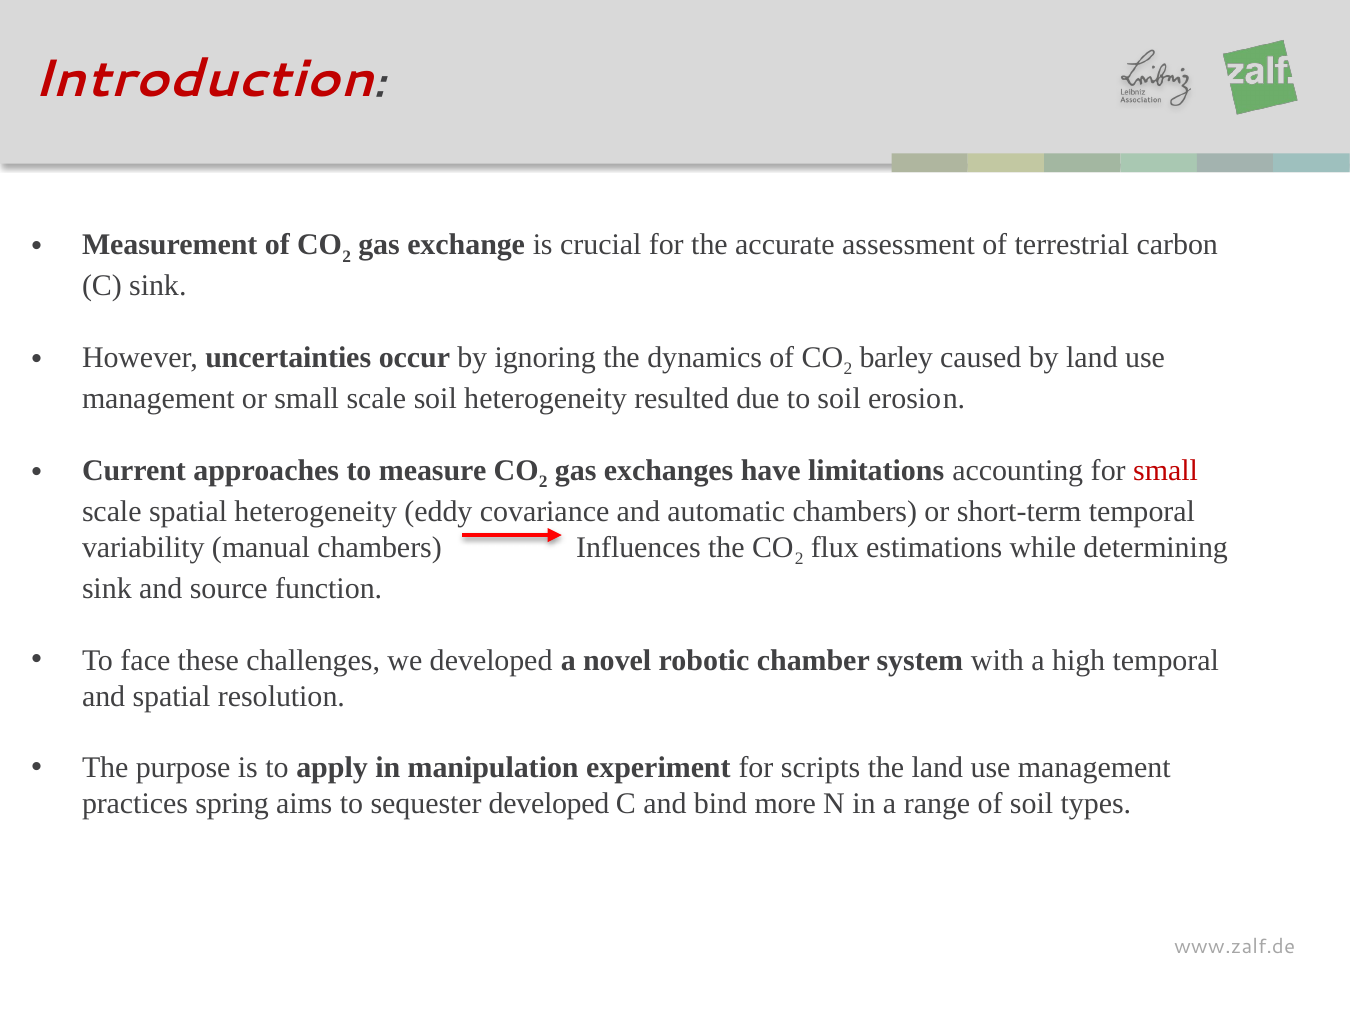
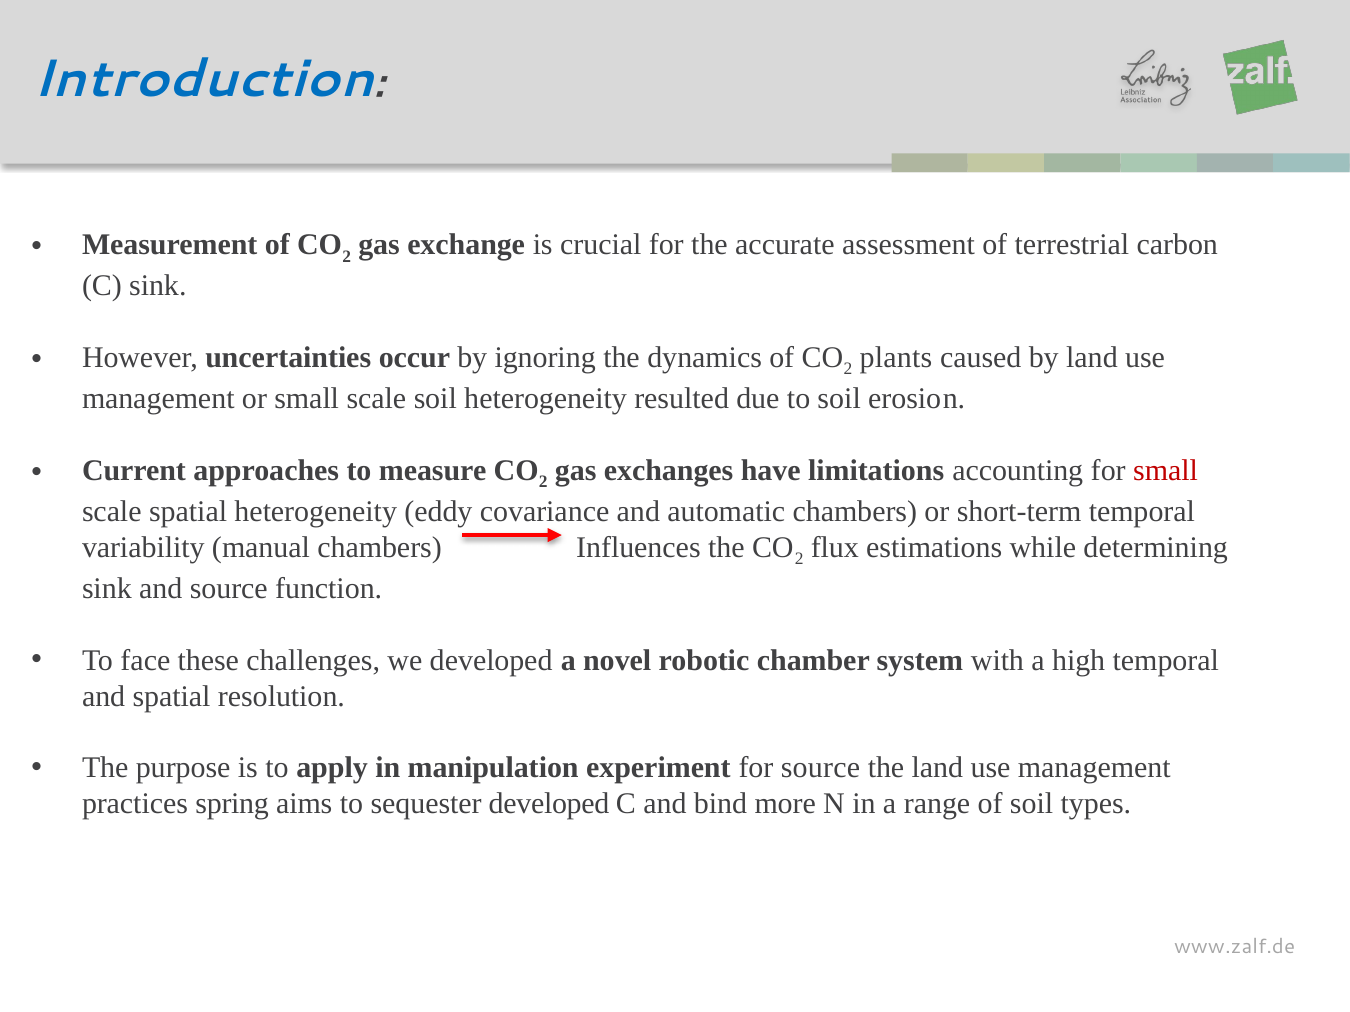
Introduction colour: red -> blue (203, 80)
barley: barley -> plants (896, 358)
for scripts: scripts -> source (821, 768)
